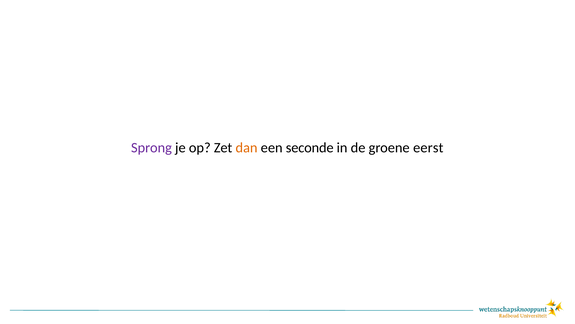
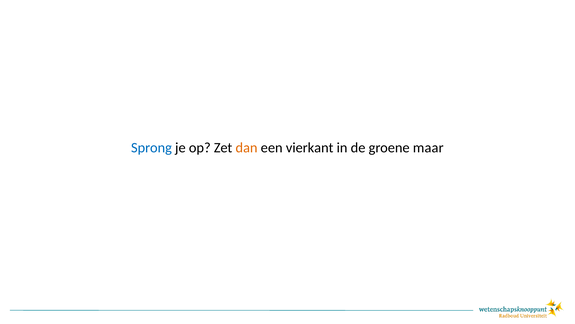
Sprong colour: purple -> blue (151, 148)
seconde: seconde -> vierkant (310, 148)
eerst: eerst -> maar (428, 148)
